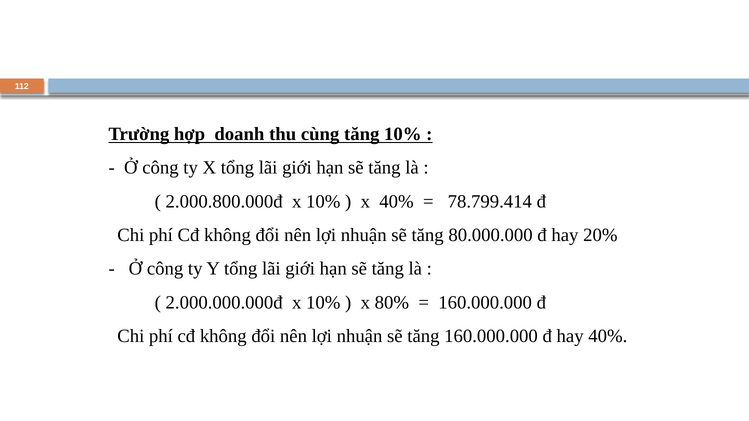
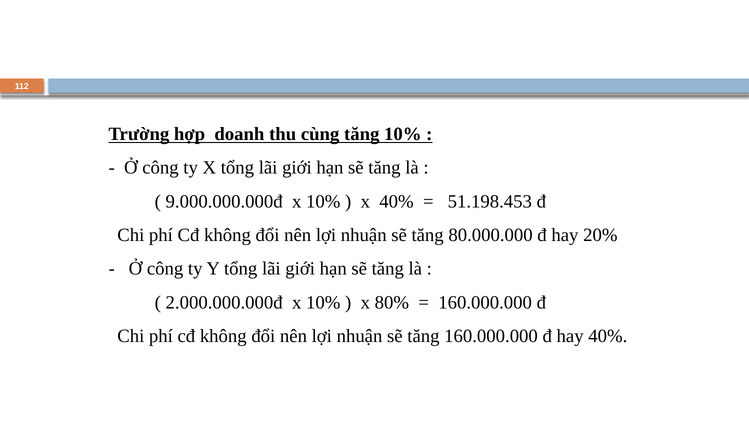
2.000.800.000đ: 2.000.800.000đ -> 9.000.000.000đ (224, 202)
78.799.414: 78.799.414 -> 51.198.453 (490, 202)
